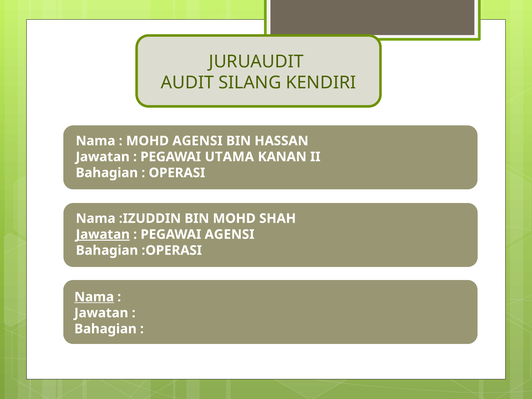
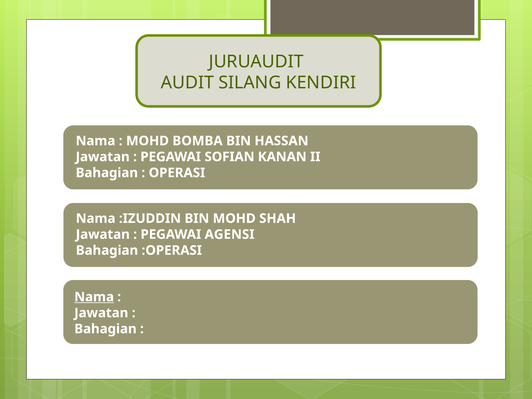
MOHD AGENSI: AGENSI -> BOMBA (198, 141)
UTAMA: UTAMA -> SOFIAN (229, 157)
Jawatan underline: present -> none (103, 234)
